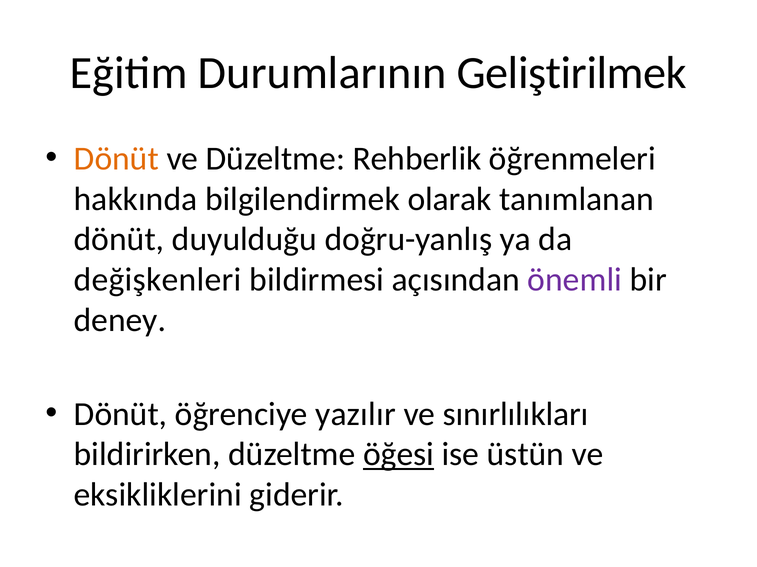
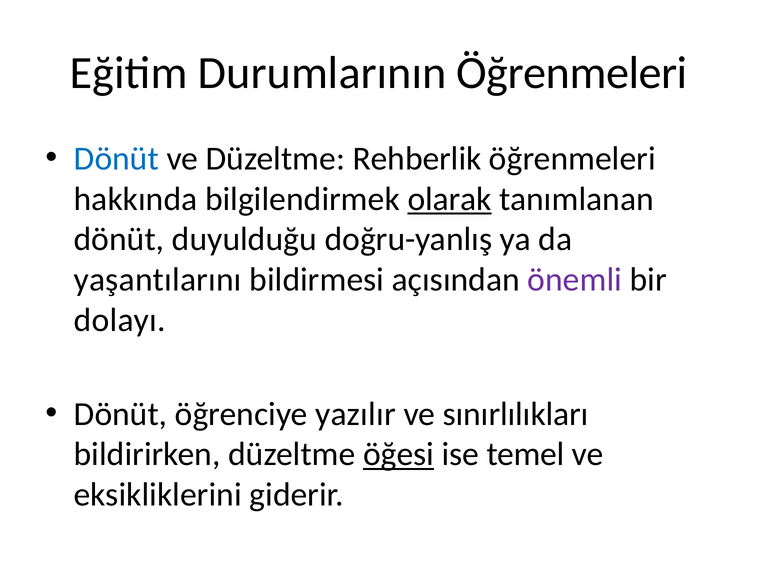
Durumlarının Geliştirilmek: Geliştirilmek -> Öğrenmeleri (572, 73)
Dönüt colour: orange -> blue (116, 159)
olarak underline: none -> present (450, 199)
değişkenleri: değişkenleri -> yaşantılarını (158, 280)
deney: deney -> dolayı (120, 320)
üstün: üstün -> temel (526, 455)
